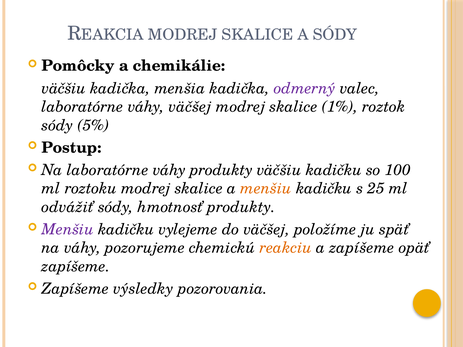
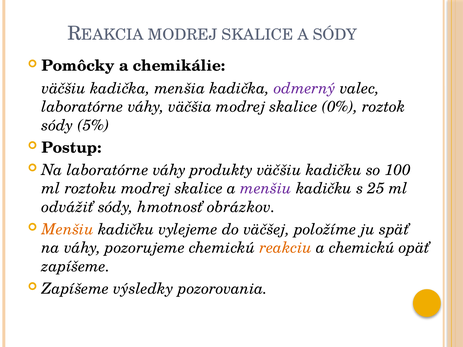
váhy väčšej: väčšej -> väčšia (190, 107)
1%: 1% -> 0% (340, 107)
menšiu colour: orange -> purple (266, 189)
hmotnosť produkty: produkty -> obrázkov (241, 207)
Menšiu colour: purple -> orange (68, 230)
a zapíšeme: zapíšeme -> chemickú (362, 248)
